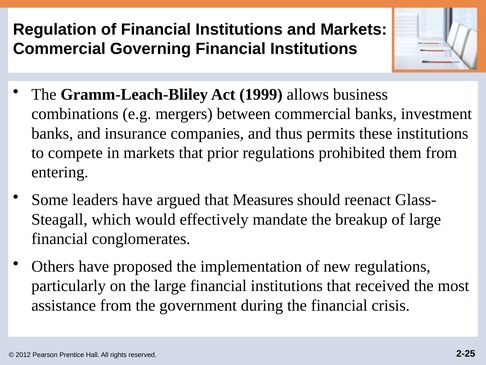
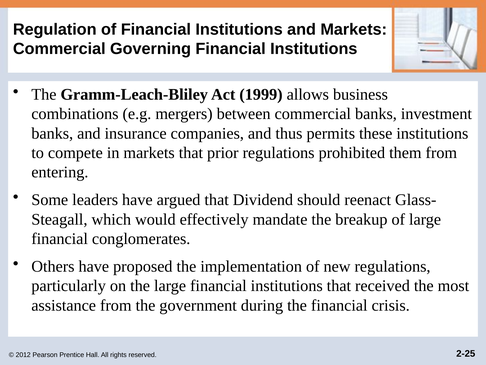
Measures: Measures -> Dividend (263, 200)
